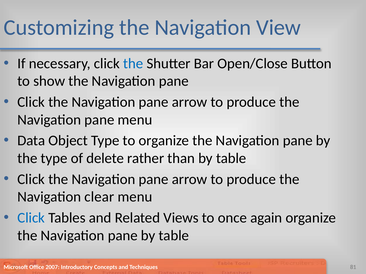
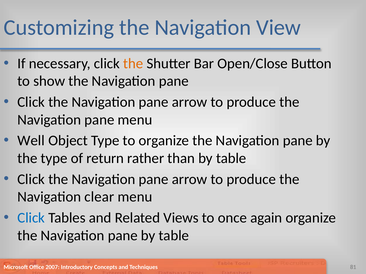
the colour: blue -> orange (133, 64)
Data: Data -> Well (31, 141)
delete: delete -> return (105, 159)
